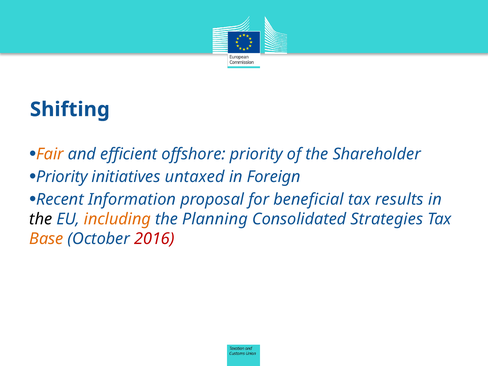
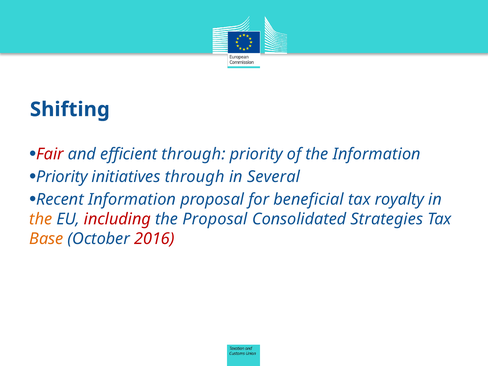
Fair colour: orange -> red (50, 154)
efficient offshore: offshore -> through (194, 154)
the Shareholder: Shareholder -> Information (377, 154)
initiatives untaxed: untaxed -> through (195, 177)
Foreign: Foreign -> Several (273, 177)
results: results -> royalty (399, 200)
the colour: black -> orange (41, 219)
including colour: orange -> red (117, 219)
the Planning: Planning -> Proposal (215, 219)
